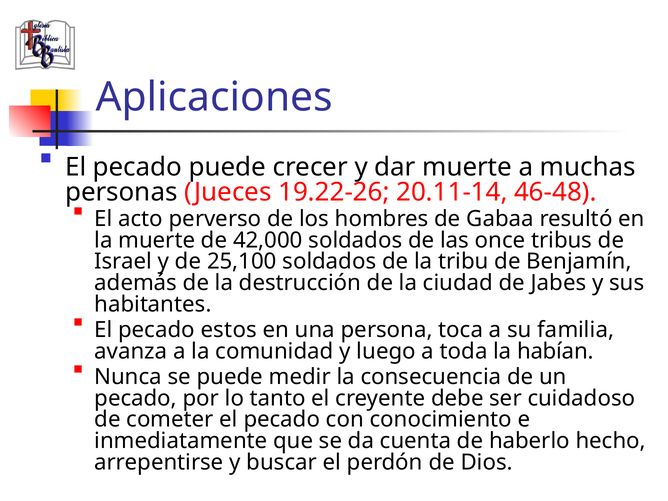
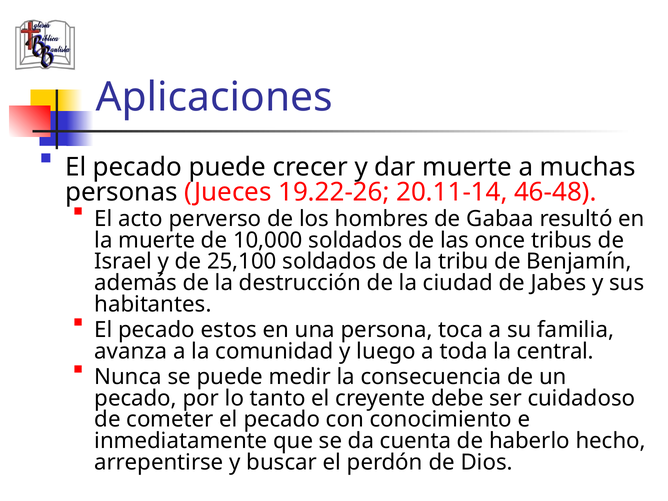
42,000: 42,000 -> 10,000 (268, 240)
habían: habían -> central (555, 351)
